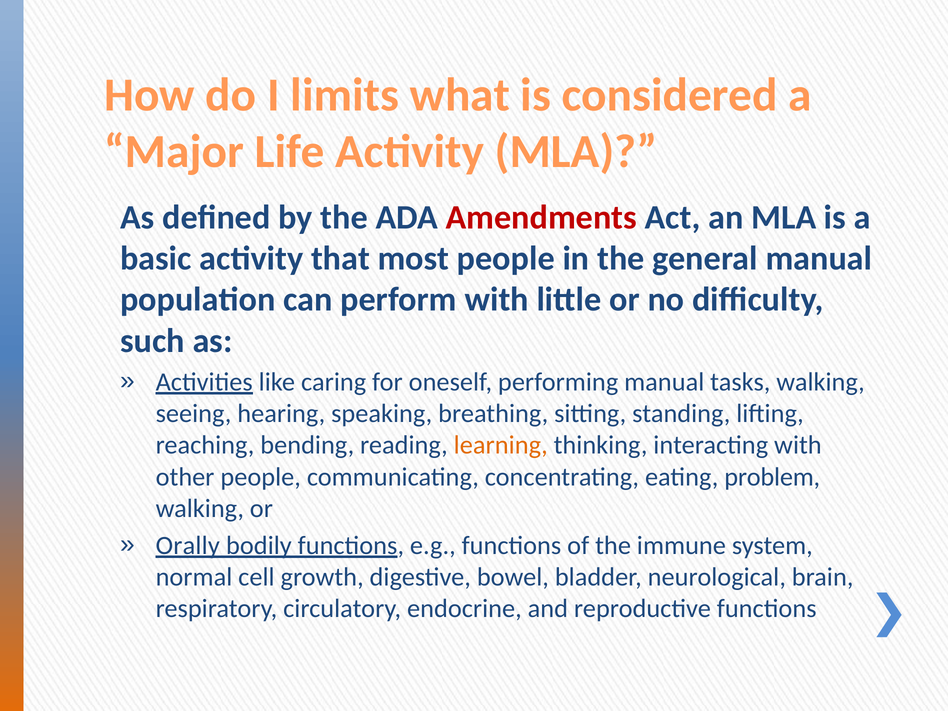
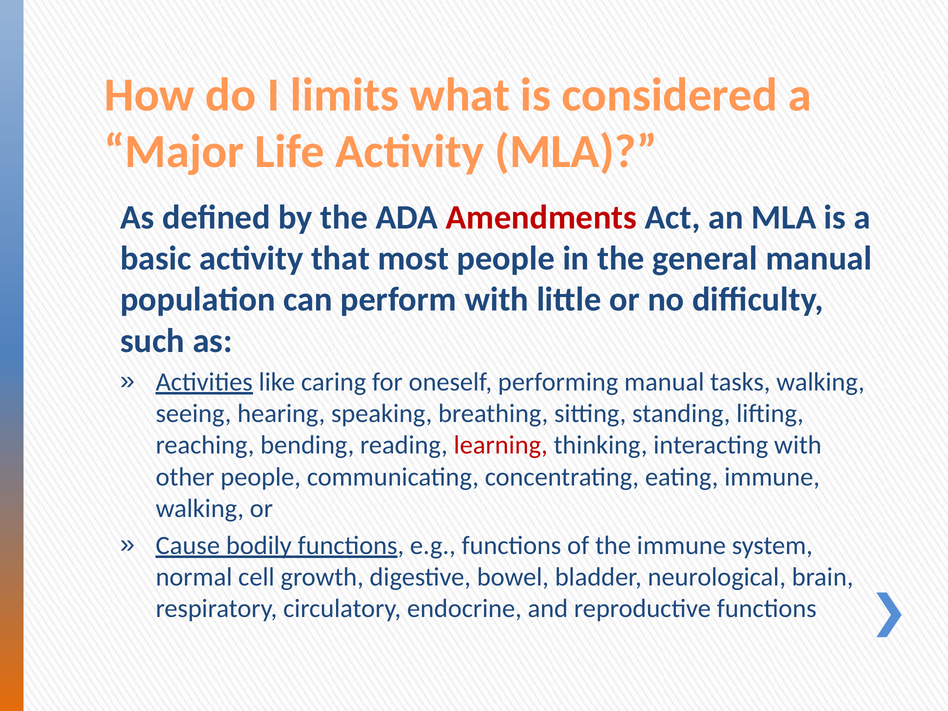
learning colour: orange -> red (501, 445)
eating problem: problem -> immune (772, 477)
Orally: Orally -> Cause (188, 545)
